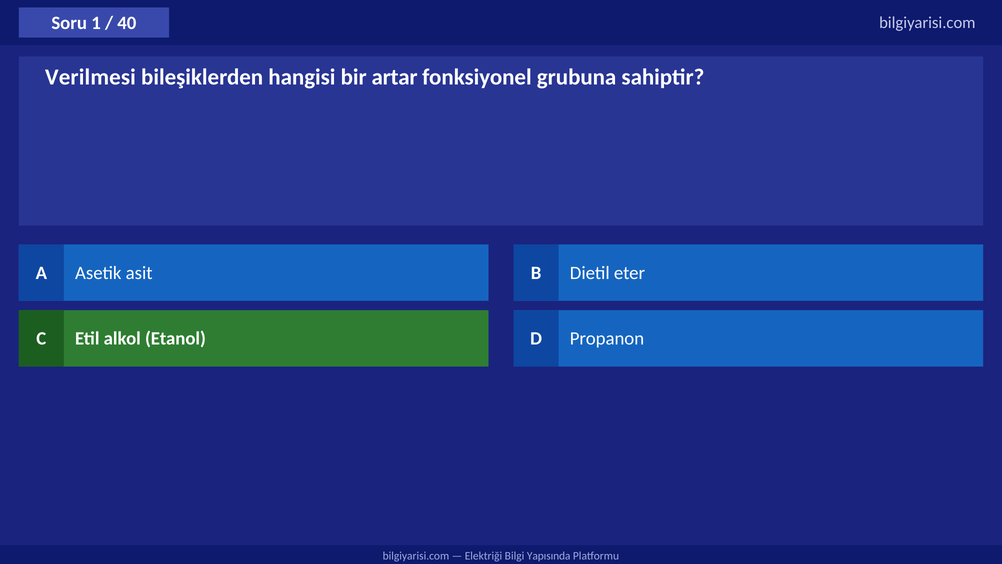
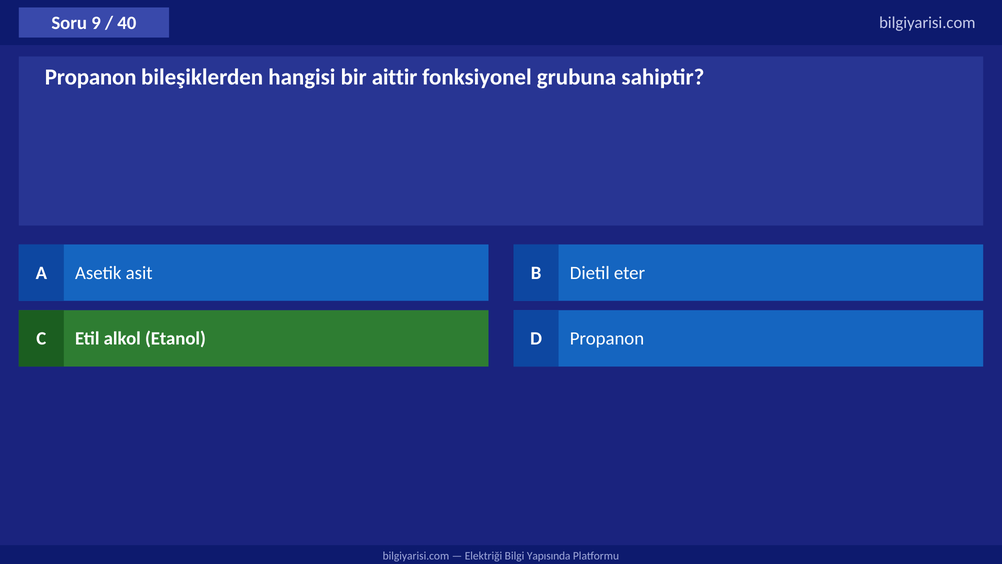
1: 1 -> 9 (96, 23)
Verilmesi: Verilmesi -> Propanon (91, 77)
artar: artar -> aittir (395, 77)
